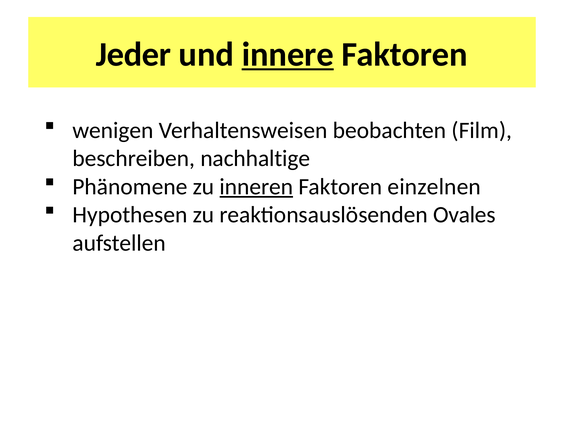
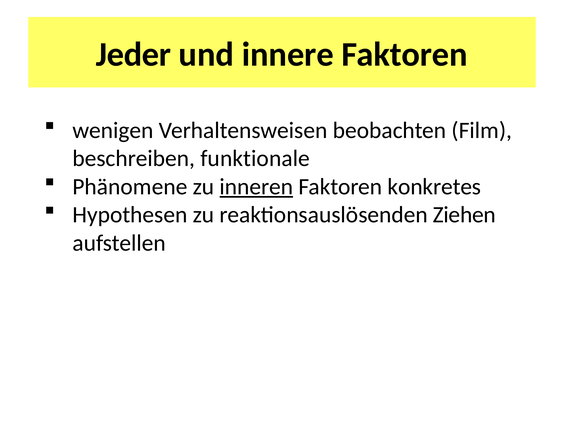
innere underline: present -> none (288, 55)
nachhaltige: nachhaltige -> funktionale (255, 158)
einzelnen: einzelnen -> konkretes (434, 187)
Ovales: Ovales -> Ziehen (464, 215)
